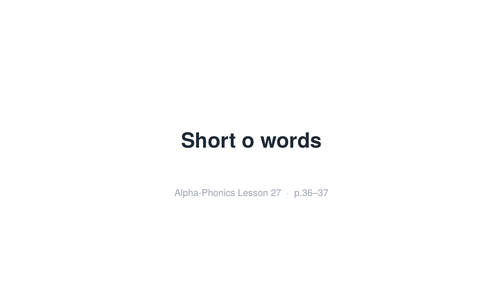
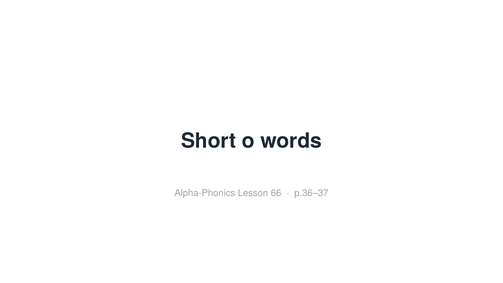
27: 27 -> 66 (276, 193)
